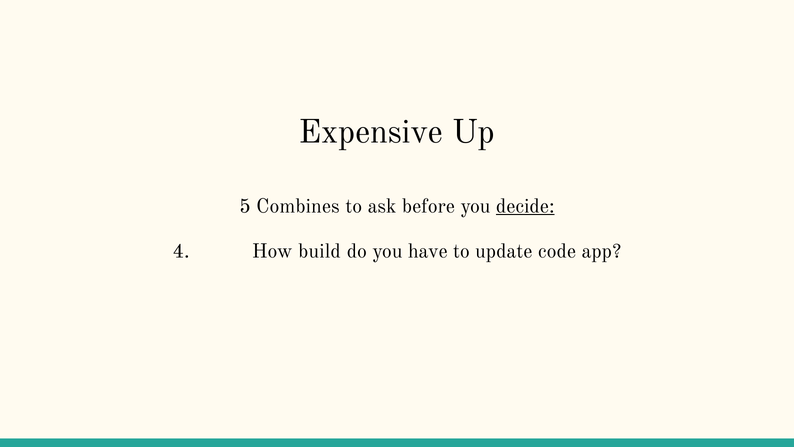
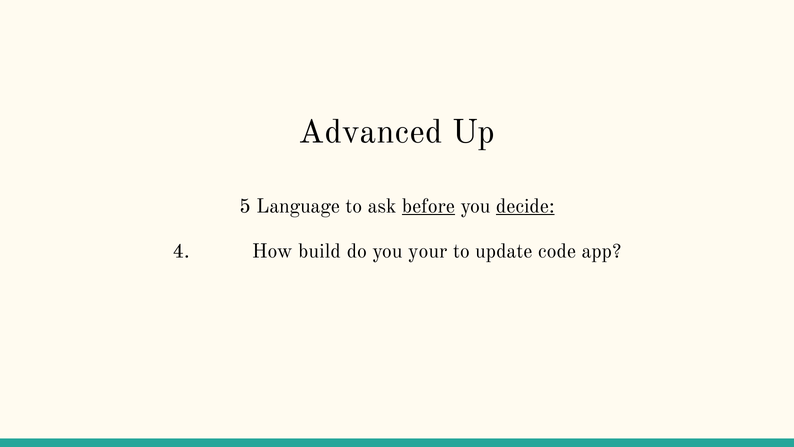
Expensive: Expensive -> Advanced (371, 132)
Combines: Combines -> Language (298, 206)
before underline: none -> present (428, 206)
have: have -> your (428, 251)
